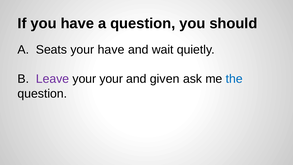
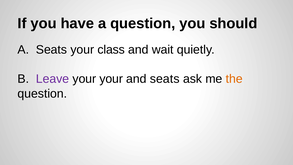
your have: have -> class (111, 50)
and given: given -> seats (165, 79)
the colour: blue -> orange (234, 79)
